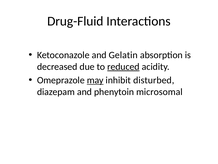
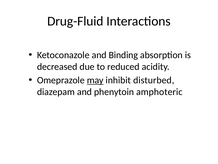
Gelatin: Gelatin -> Binding (123, 55)
reduced underline: present -> none (123, 66)
microsomal: microsomal -> amphoteric (159, 92)
